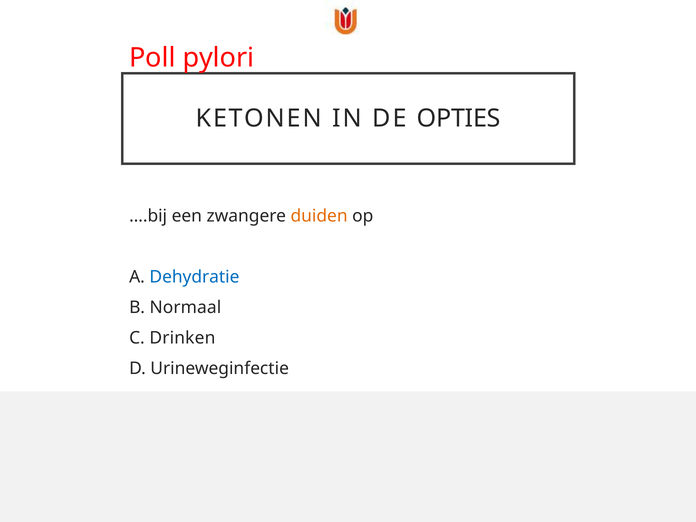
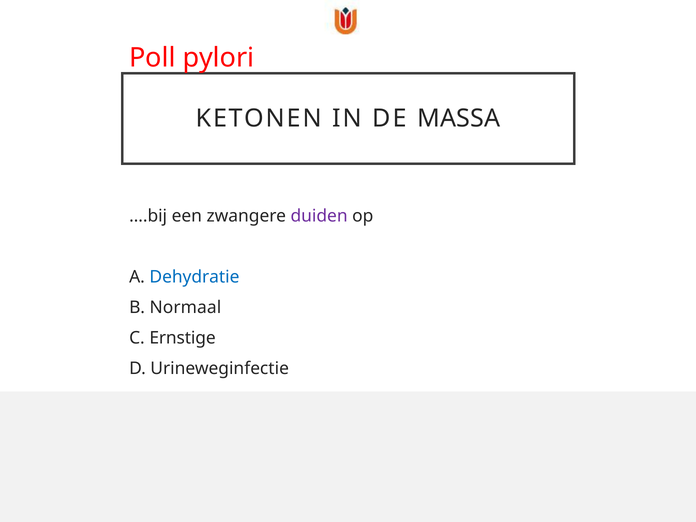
OPTIES: OPTIES -> MASSA (459, 118)
duiden colour: orange -> purple (319, 216)
Drinken: Drinken -> Ernstige (183, 338)
